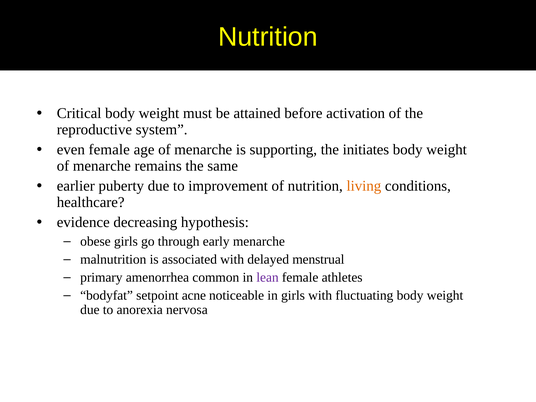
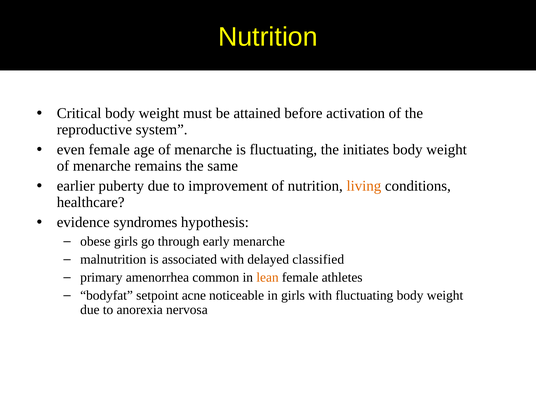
is supporting: supporting -> fluctuating (283, 150)
decreasing: decreasing -> syndromes (145, 222)
menstrual: menstrual -> classified (318, 259)
lean colour: purple -> orange (268, 277)
